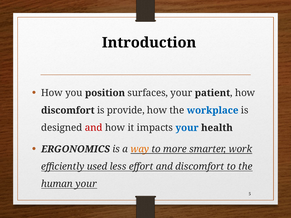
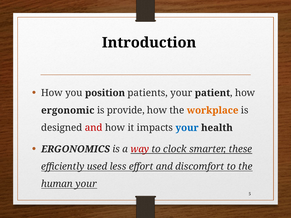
surfaces: surfaces -> patients (148, 93)
discomfort: discomfort -> ergonomic (68, 110)
workplace colour: blue -> orange (213, 110)
way colour: orange -> red (140, 149)
more: more -> clock (175, 149)
work: work -> these (240, 149)
